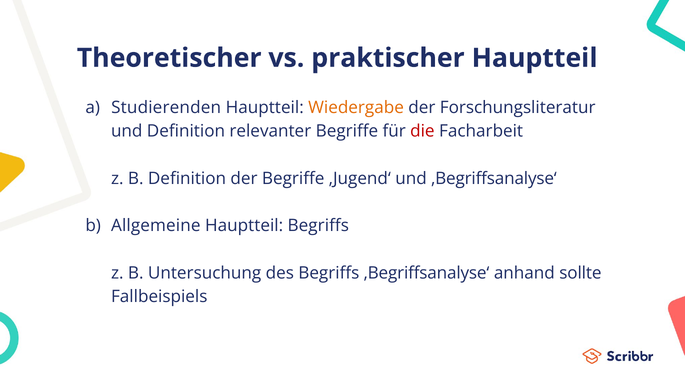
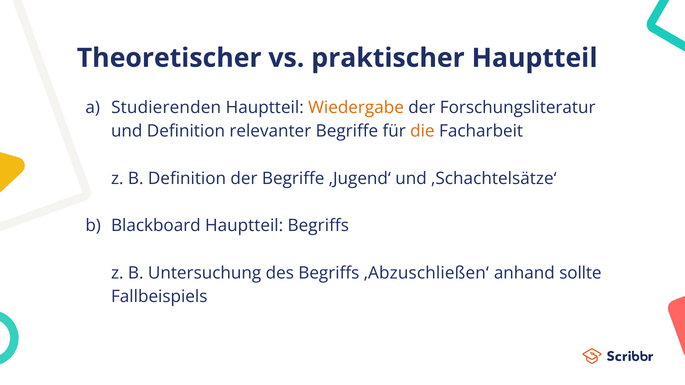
die colour: red -> orange (422, 131)
und ‚Begriffsanalyse‘: ‚Begriffsanalyse‘ -> ‚Schachtelsätze‘ (494, 179)
Allgemeine: Allgemeine -> Blackboard (156, 226)
Begriffs ‚Begriffsanalyse‘: ‚Begriffsanalyse‘ -> ‚Abzuschließen‘ (426, 273)
